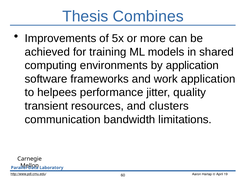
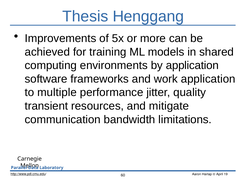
Combines: Combines -> Henggang (148, 16)
helpees: helpees -> multiple (57, 93)
clusters: clusters -> mitigate (169, 106)
